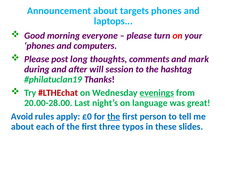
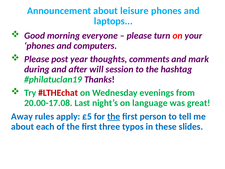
targets: targets -> leisure (134, 11)
long: long -> year (79, 59)
evenings underline: present -> none (157, 93)
20.00-28.00: 20.00-28.00 -> 20.00-17.08 (48, 103)
Avoid: Avoid -> Away (22, 116)
£0: £0 -> £5 (87, 116)
